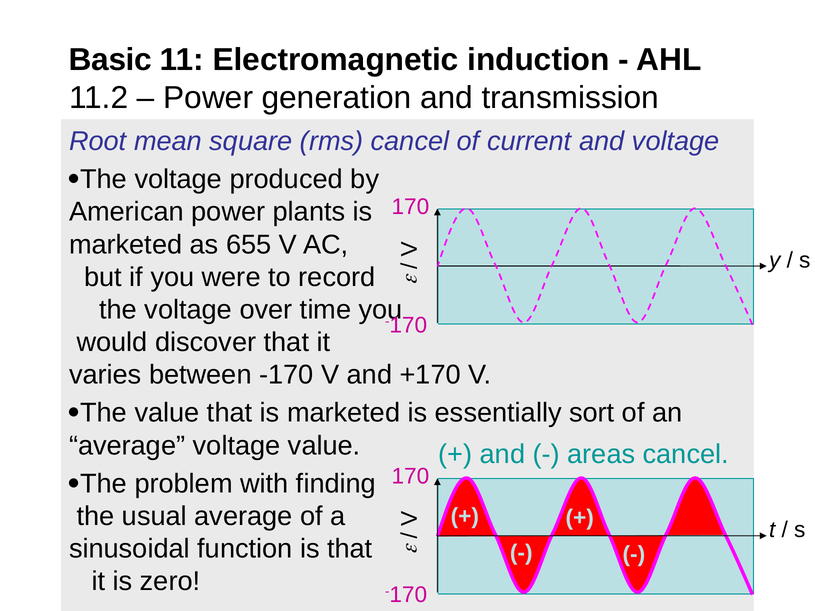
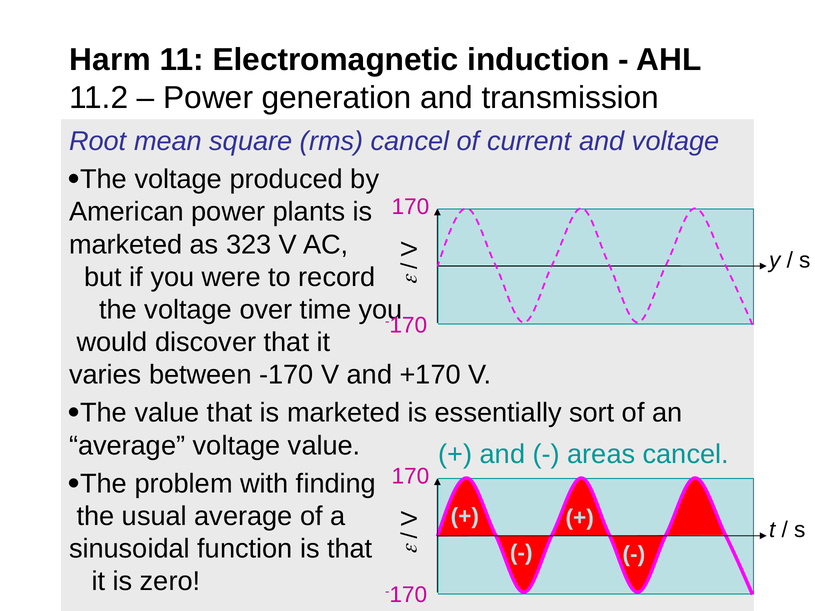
Basic: Basic -> Harm (110, 60)
655: 655 -> 323 (249, 245)
